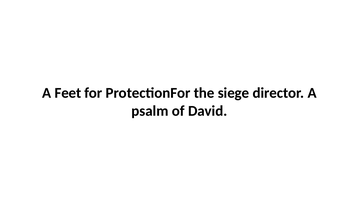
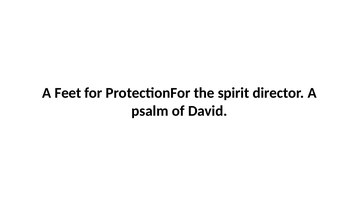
siege: siege -> spirit (234, 93)
